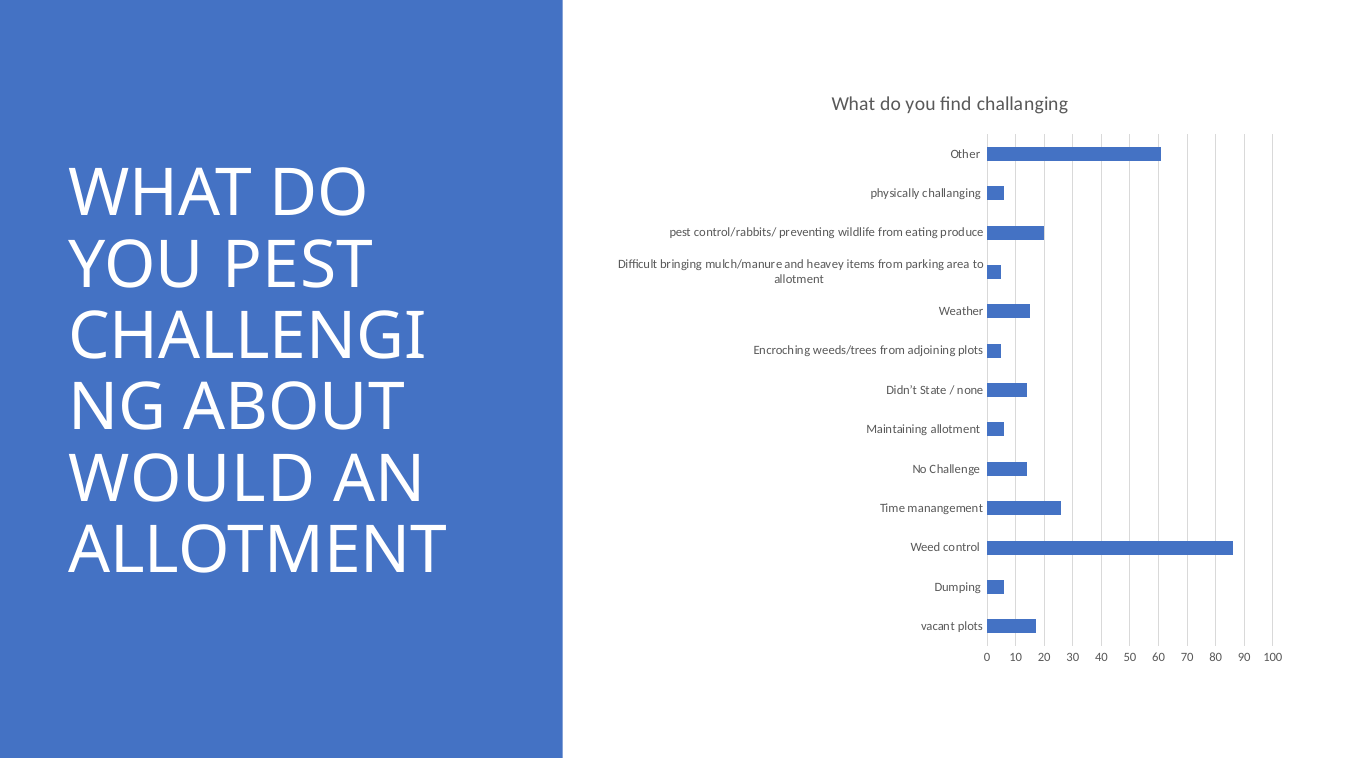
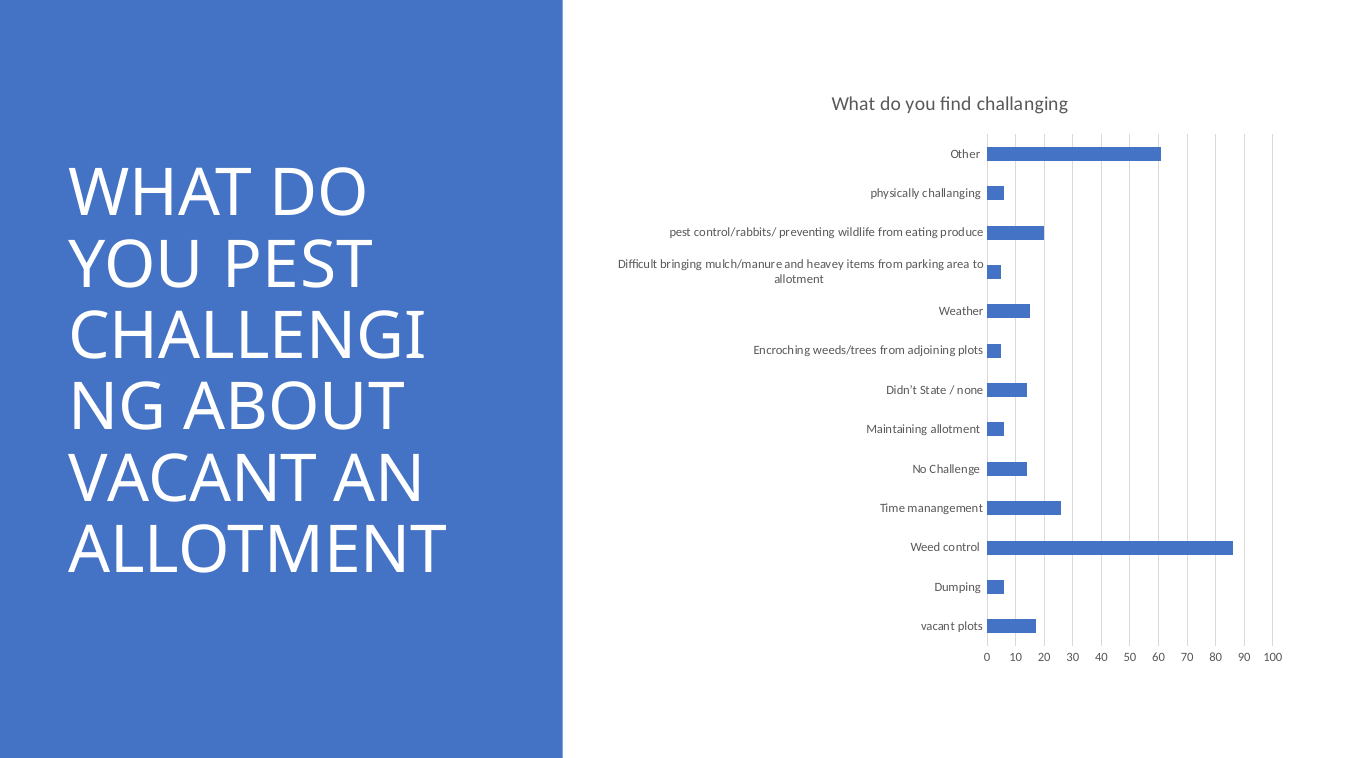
WOULD: WOULD -> VACANT (193, 479)
